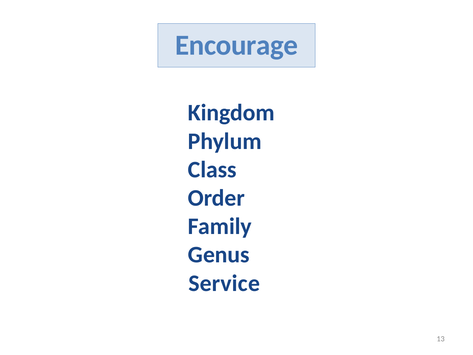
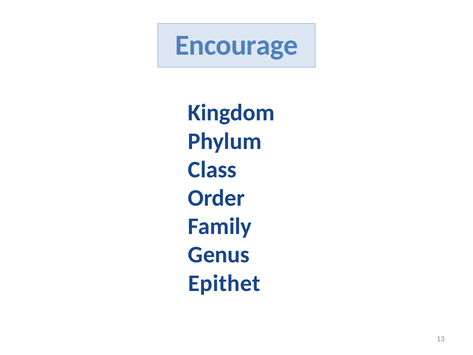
Service: Service -> Epithet (224, 283)
